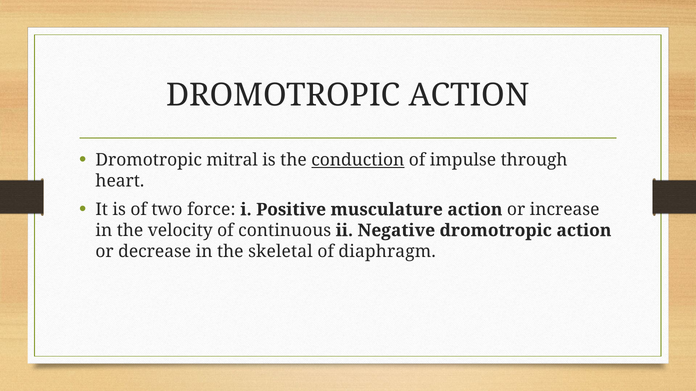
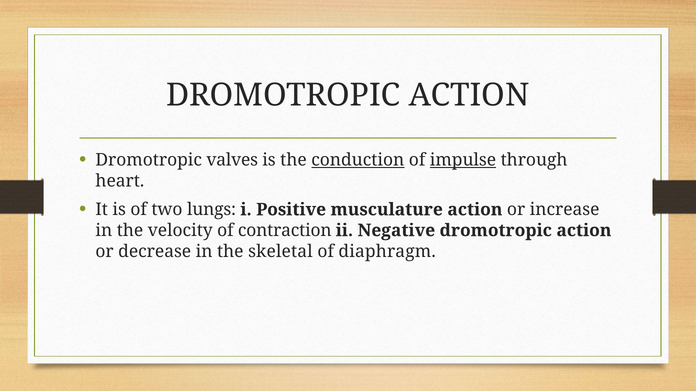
mitral: mitral -> valves (232, 160)
impulse underline: none -> present (463, 160)
force: force -> lungs (212, 210)
continuous: continuous -> contraction (285, 231)
